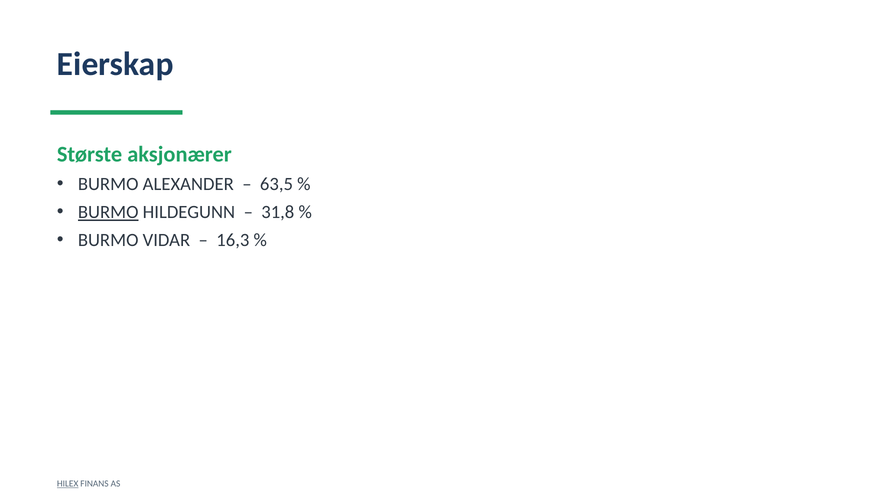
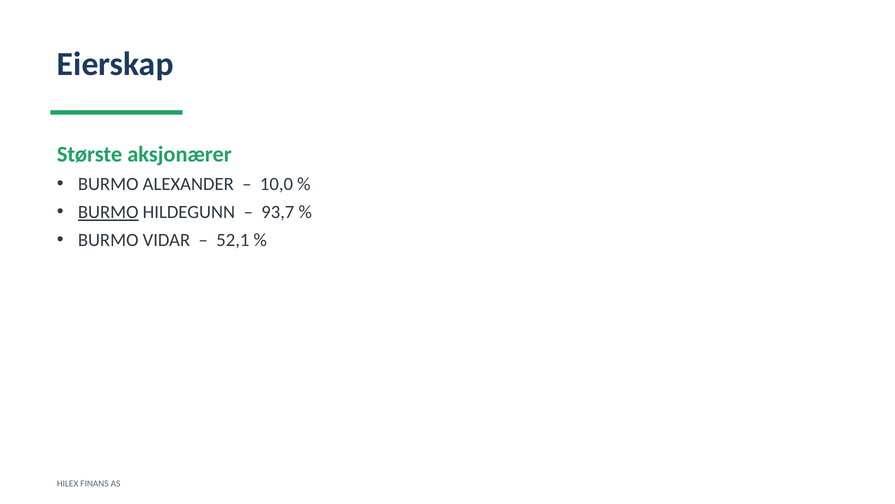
63,5: 63,5 -> 10,0 (276, 184)
31,8: 31,8 -> 93,7 (278, 212)
16,3: 16,3 -> 52,1 (233, 240)
HILEX underline: present -> none (68, 483)
